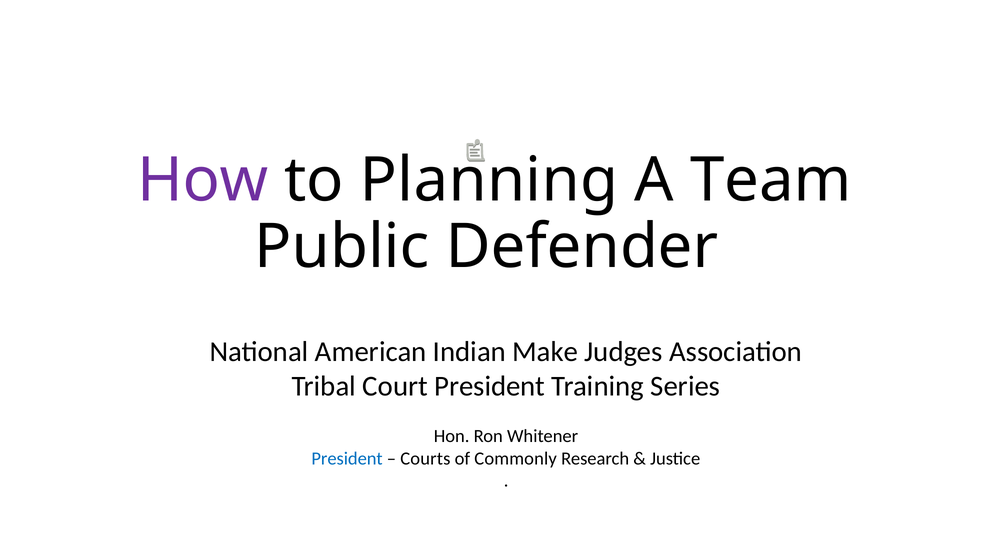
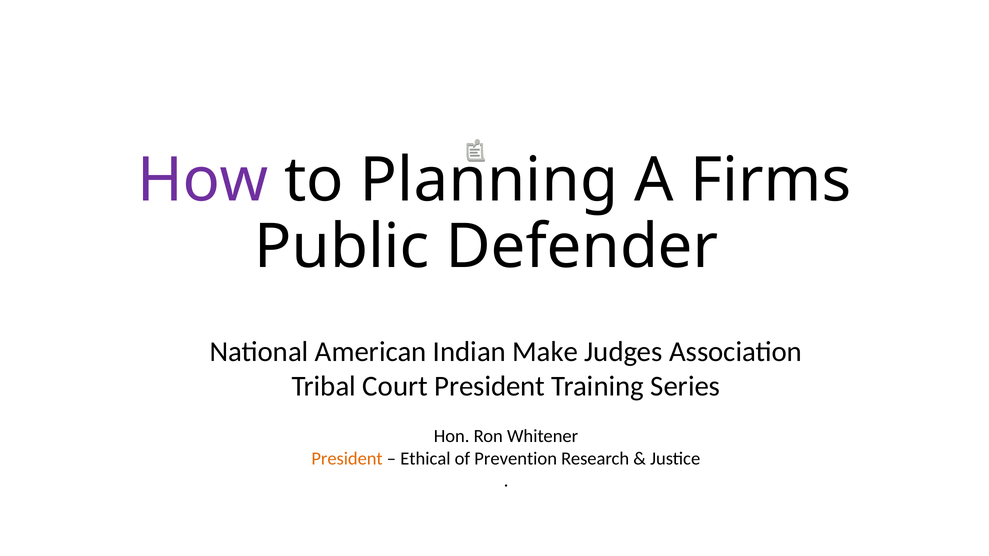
Team: Team -> Firms (771, 180)
President colour: blue -> orange (347, 459)
Courts: Courts -> Ethical (425, 459)
Commonly: Commonly -> Prevention (516, 459)
